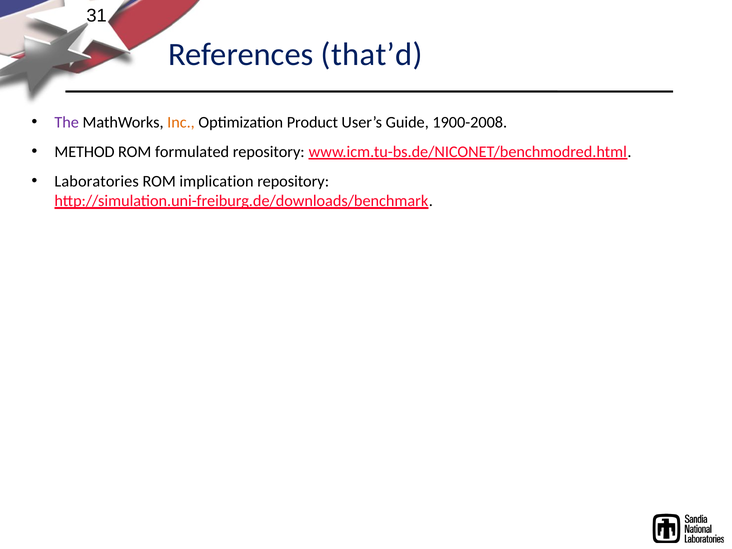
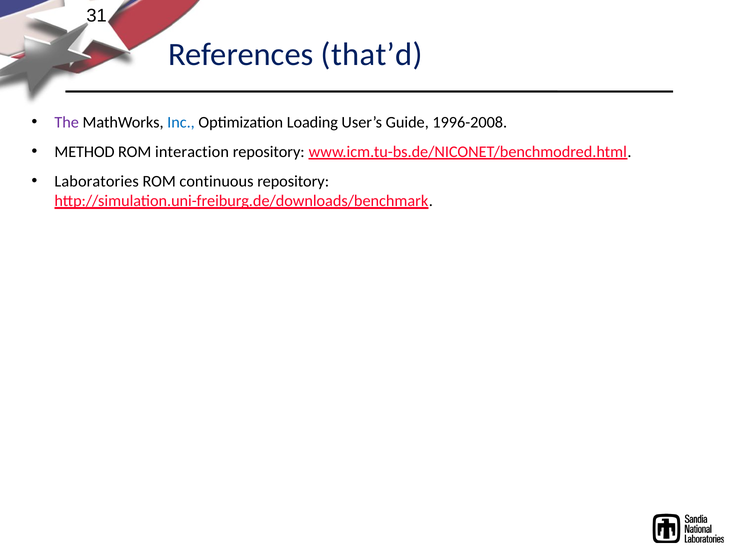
Inc colour: orange -> blue (181, 123)
Product: Product -> Loading (312, 123)
1900-2008: 1900-2008 -> 1996-2008 (470, 123)
formulated: formulated -> interaction (192, 152)
implication: implication -> continuous (217, 181)
